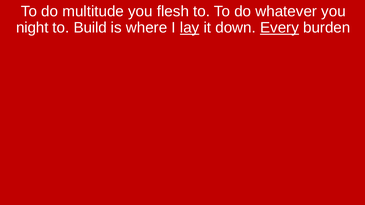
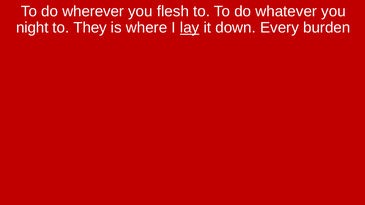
multitude: multitude -> wherever (93, 11)
Build: Build -> They (90, 28)
Every underline: present -> none (279, 28)
